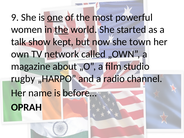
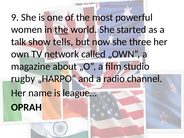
one underline: present -> none (55, 17)
kept: kept -> tells (63, 42)
town: town -> three (140, 42)
before…: before… -> league… (80, 93)
